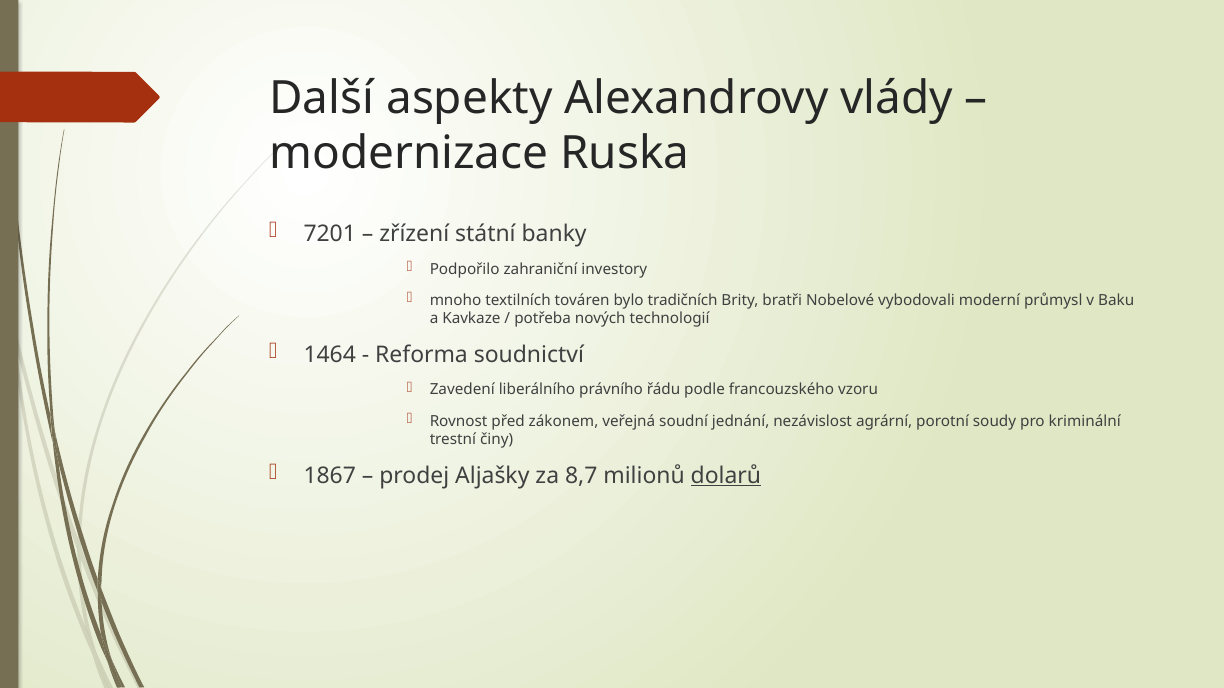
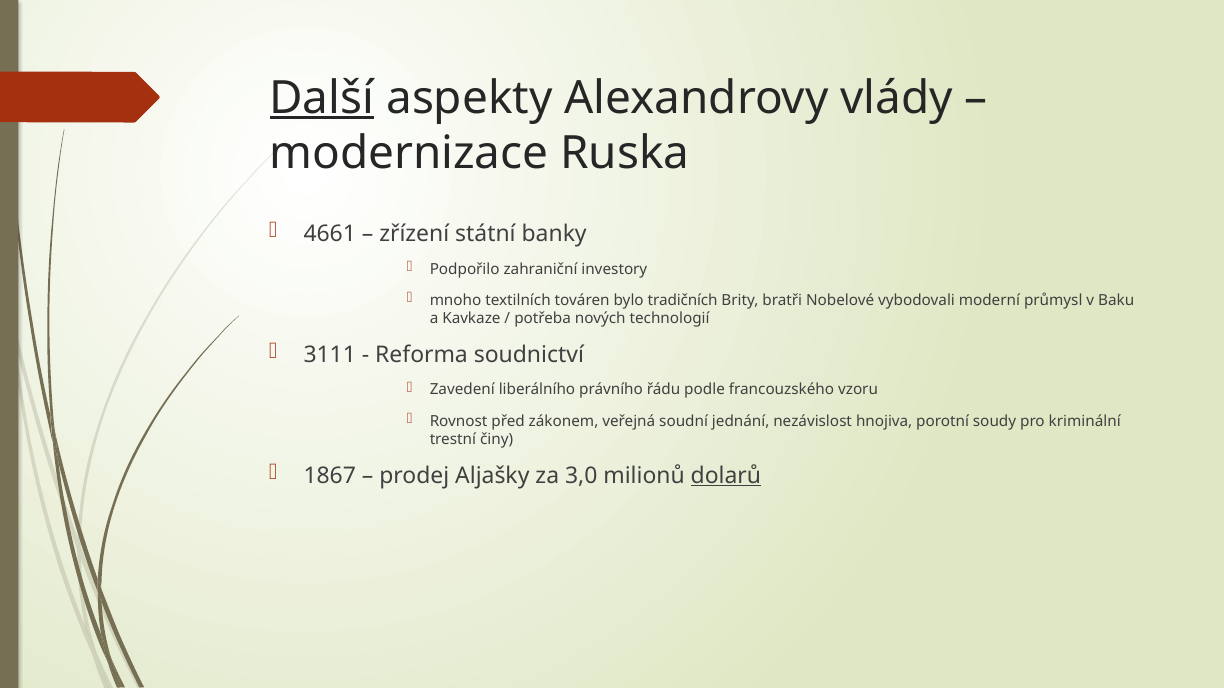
Další underline: none -> present (322, 98)
7201: 7201 -> 4661 (330, 234)
1464: 1464 -> 3111 (330, 355)
agrární: agrární -> hnojiva (884, 421)
8,7: 8,7 -> 3,0 (581, 476)
